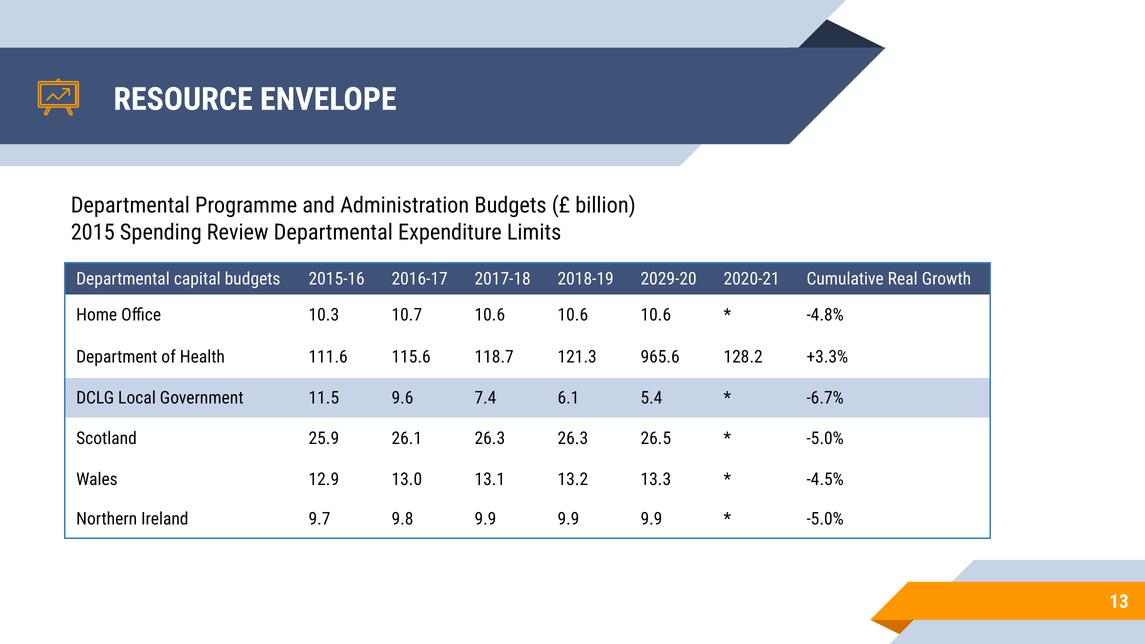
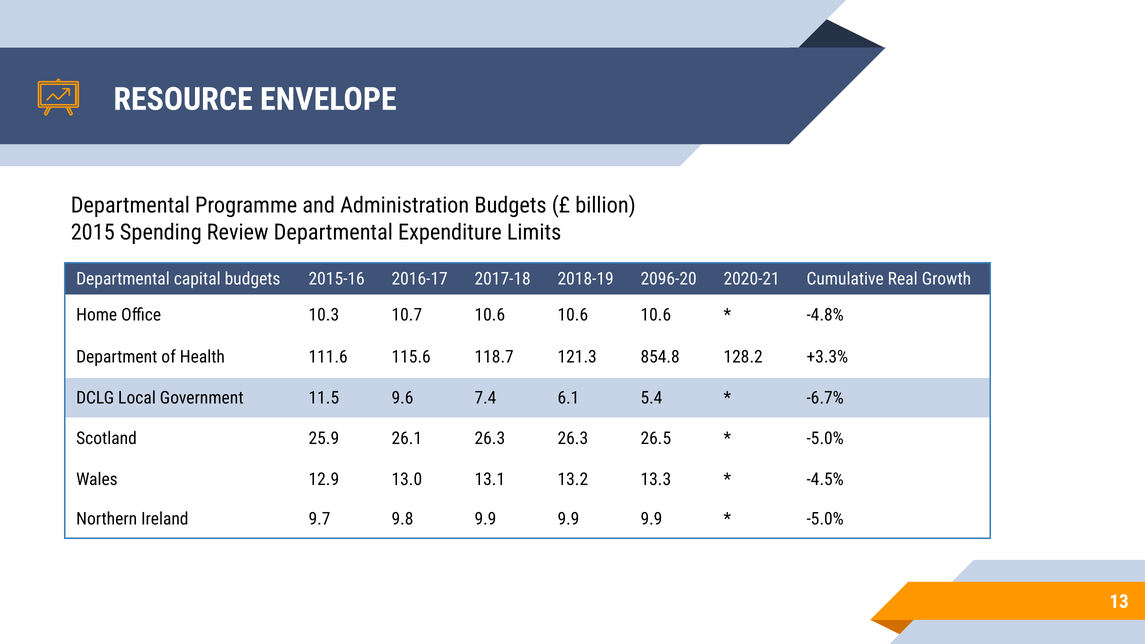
2029-20: 2029-20 -> 2096-20 (669, 279)
965.6: 965.6 -> 854.8 (660, 357)
